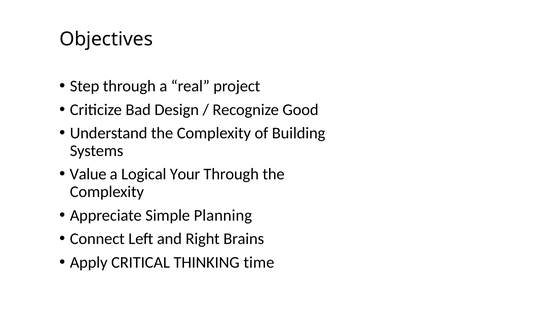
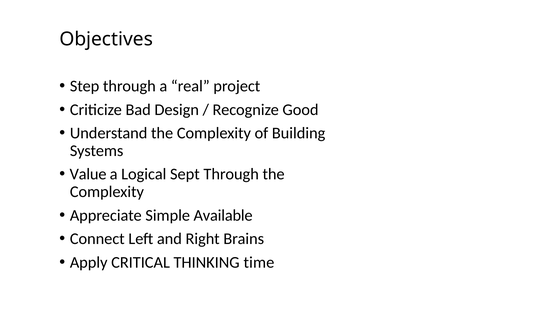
Your: Your -> Sept (185, 174)
Planning: Planning -> Available (223, 215)
